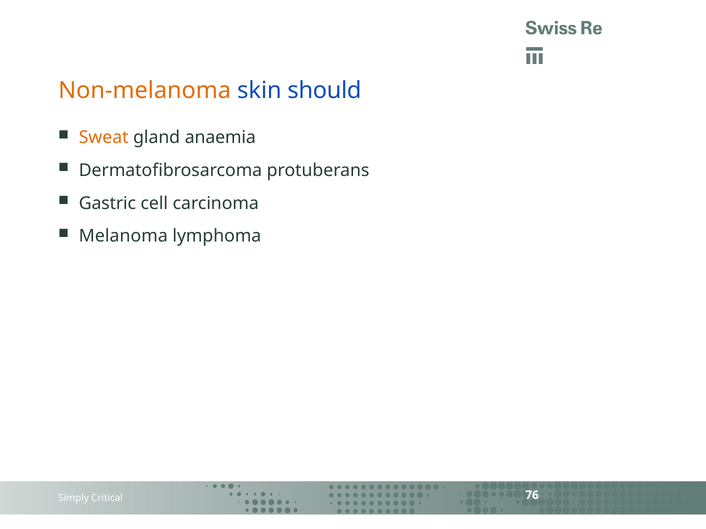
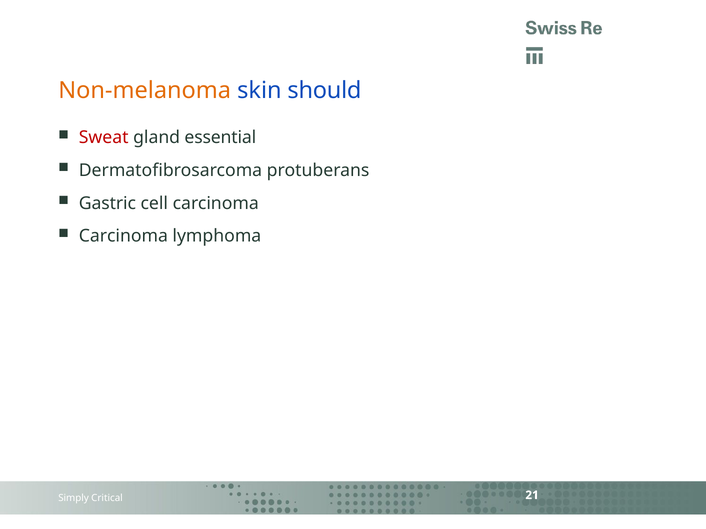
Sweat colour: orange -> red (104, 138)
anaemia: anaemia -> essential (220, 138)
Melanoma: Melanoma -> Carcinoma (123, 236)
76: 76 -> 21 (532, 496)
